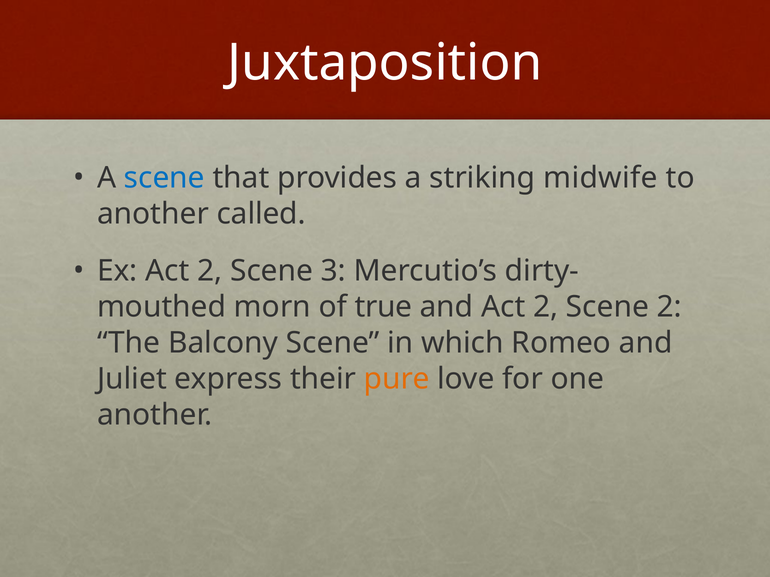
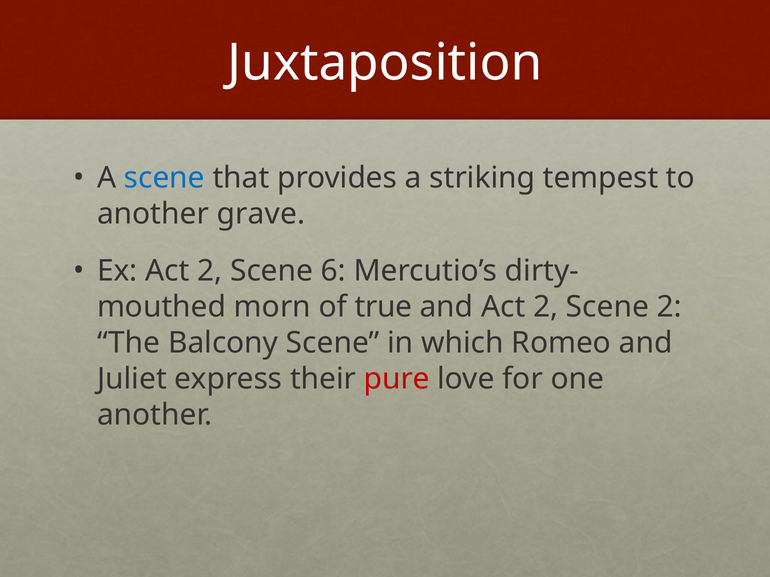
midwife: midwife -> tempest (601, 178)
called: called -> grave (261, 214)
3: 3 -> 6 (333, 271)
pure colour: orange -> red (397, 379)
